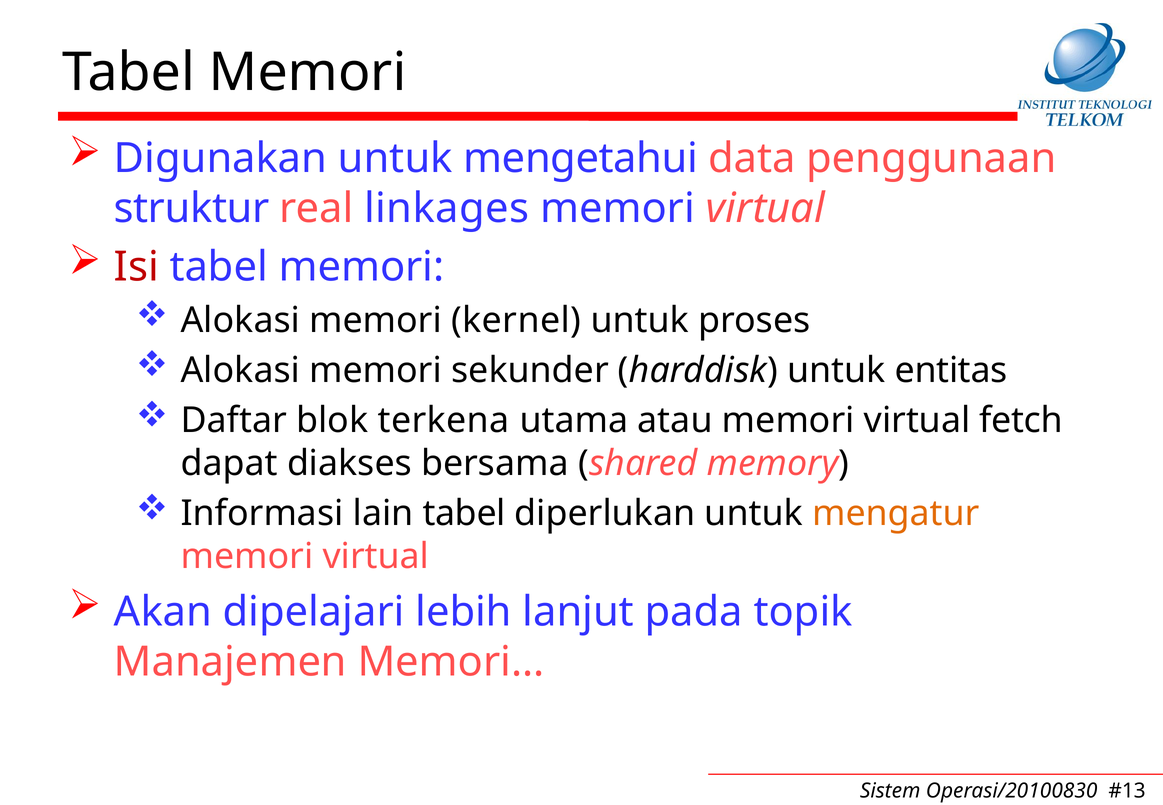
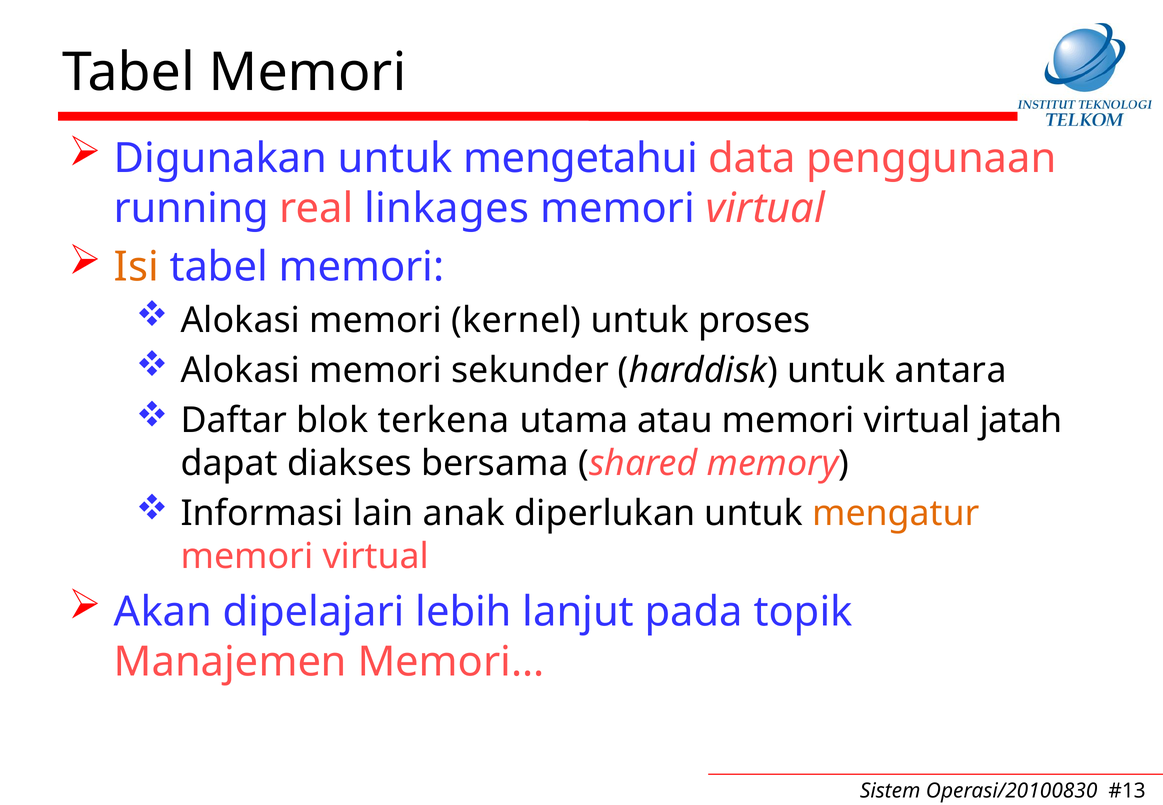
struktur: struktur -> running (191, 209)
Isi colour: red -> orange (136, 267)
entitas: entitas -> antara (951, 371)
fetch: fetch -> jatah (1021, 421)
lain tabel: tabel -> anak (464, 514)
